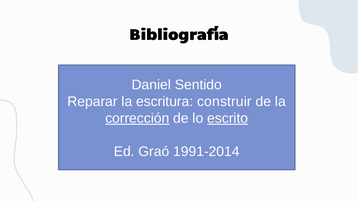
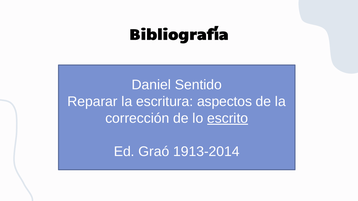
construir: construir -> aspectos (225, 102)
corrección underline: present -> none (137, 119)
1991-2014: 1991-2014 -> 1913-2014 (206, 152)
